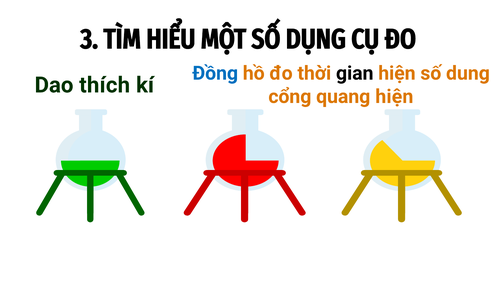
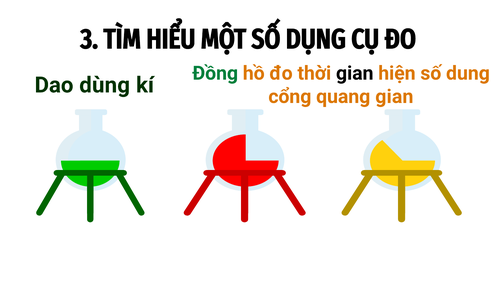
Đồng colour: blue -> green (215, 73)
thích: thích -> dùng (105, 85)
quang hiện: hiện -> gian (394, 96)
